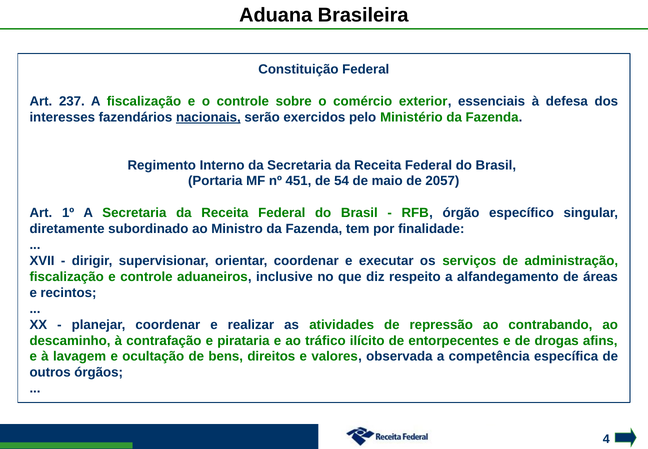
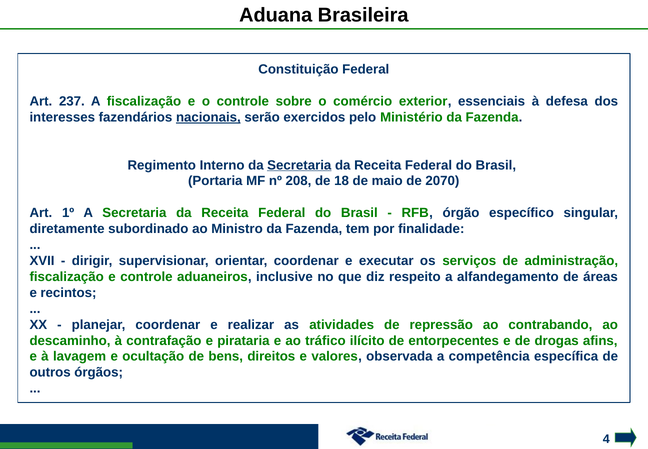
Secretaria underline: none -> present (299, 165)
451: 451 -> 208 (298, 181)
54: 54 -> 18 (342, 181)
2057: 2057 -> 2070 (442, 181)
